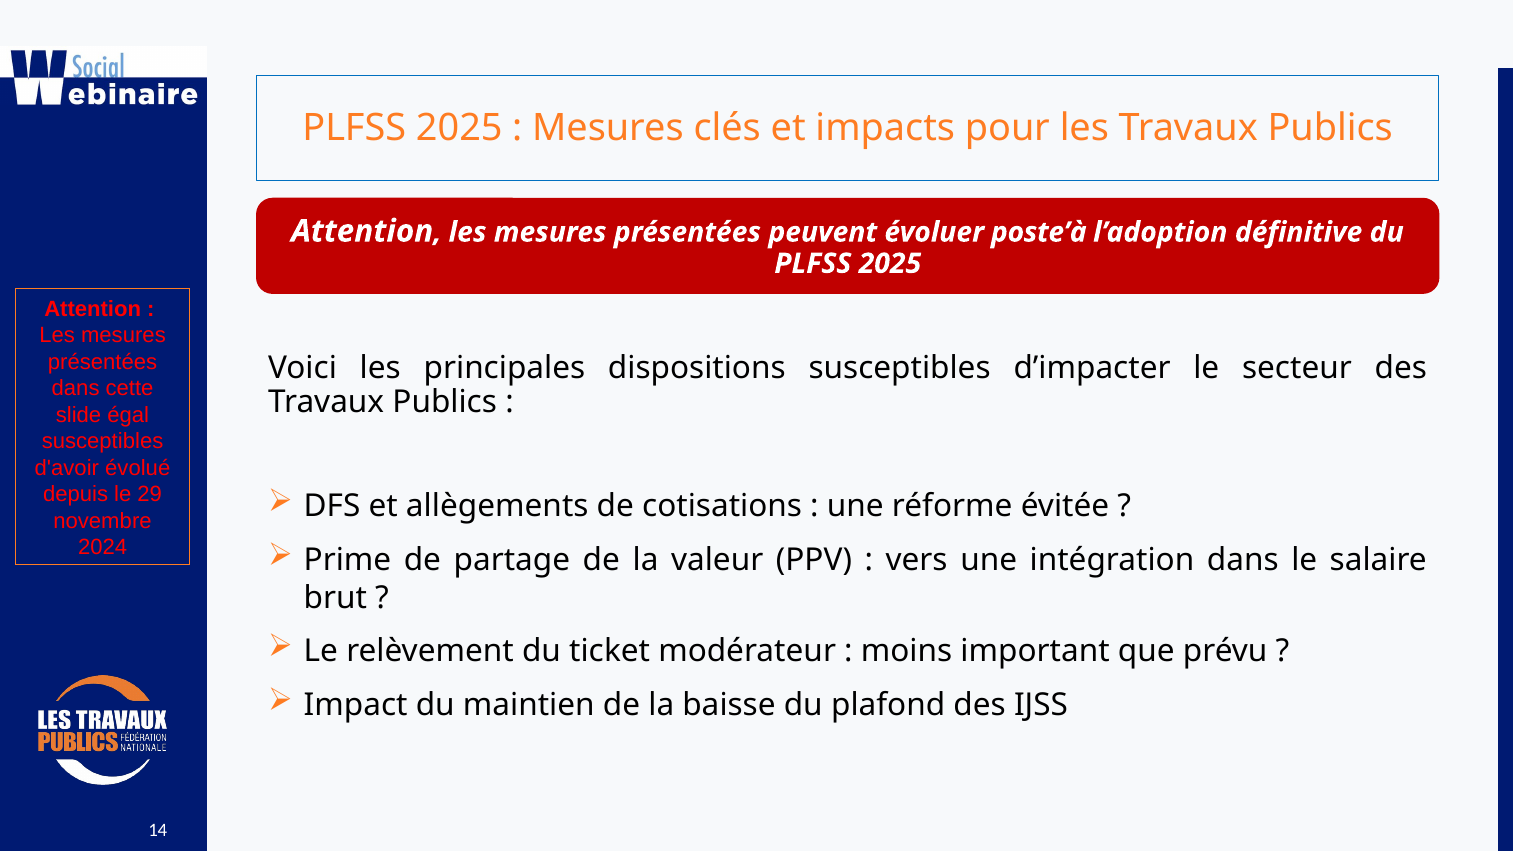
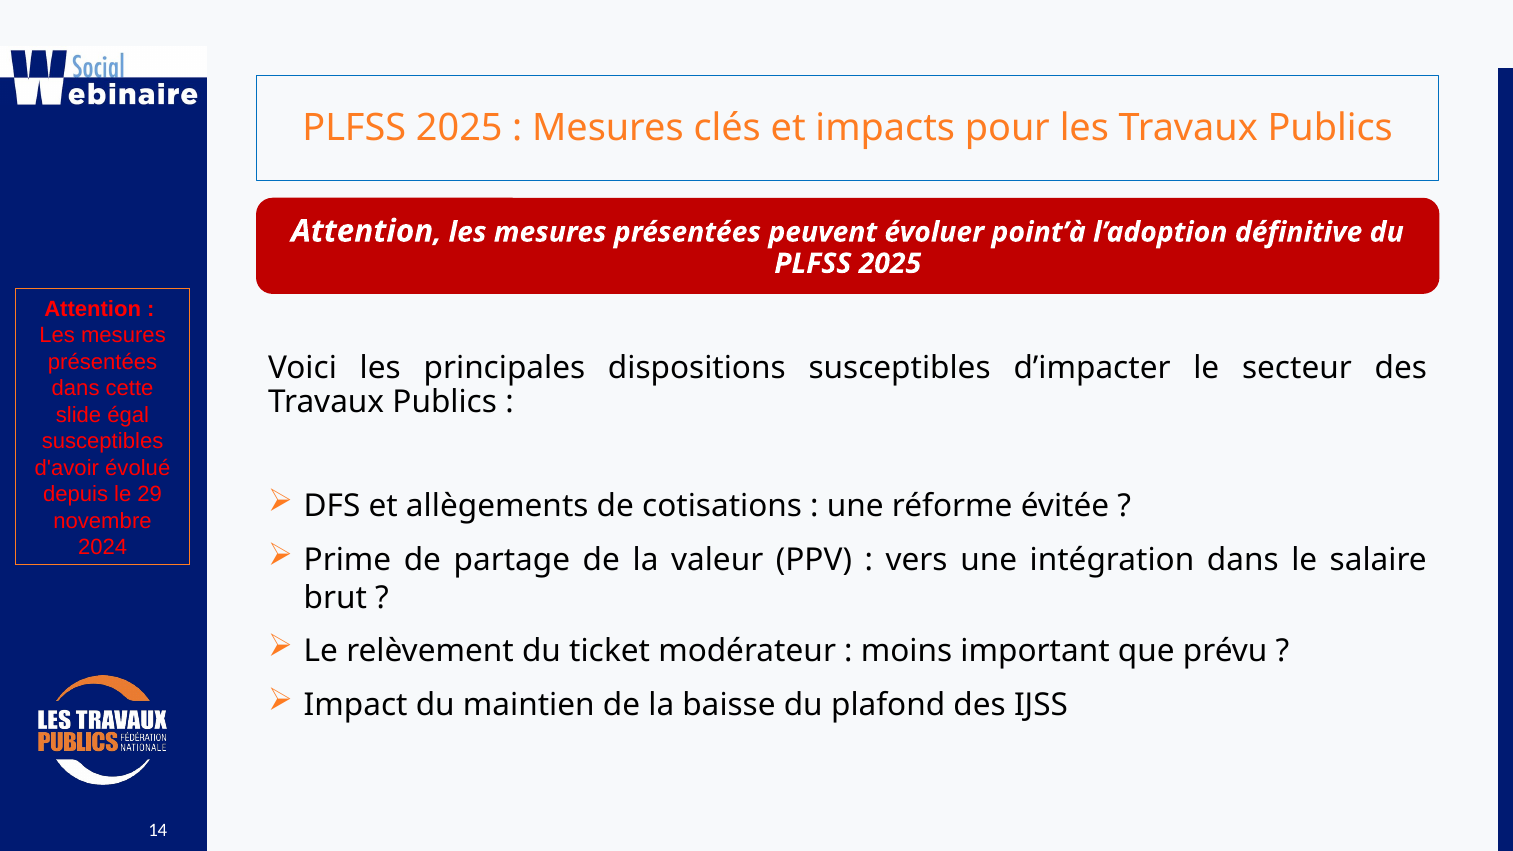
poste’à: poste’à -> point’à (1039, 232)
